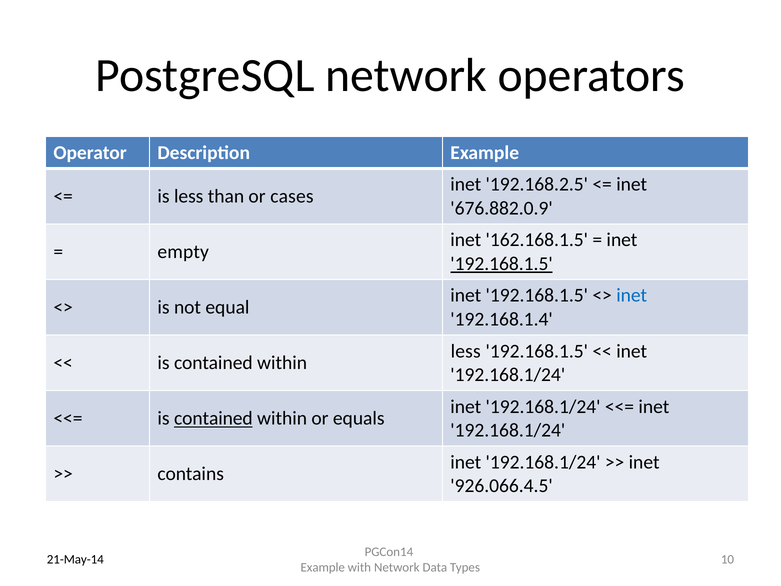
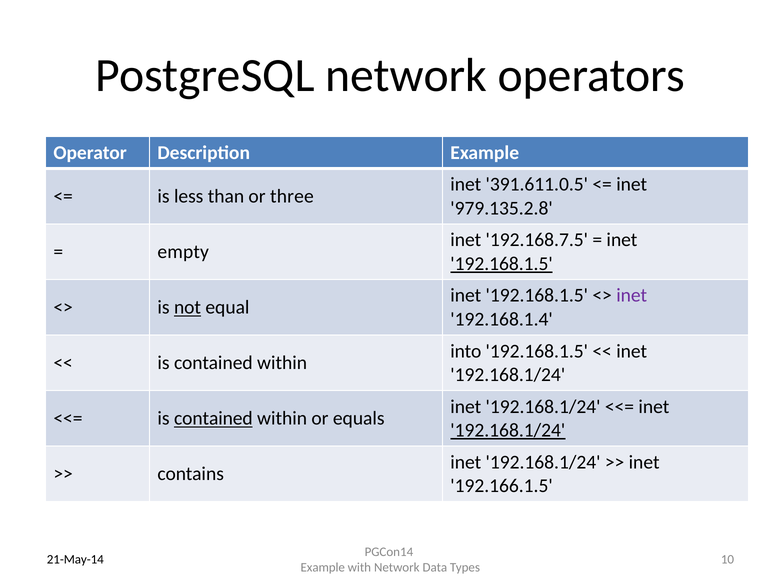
192.168.2.5: 192.168.2.5 -> 391.611.0.5 (537, 184)
cases: cases -> three (292, 196)
676.882.0.9: 676.882.0.9 -> 979.135.2.8 (502, 208)
162.168.1.5: 162.168.1.5 -> 192.168.7.5 (537, 240)
inet colour: blue -> purple (632, 295)
not underline: none -> present (188, 307)
less: less -> into (466, 351)
192.168.1/24 underline: none -> present (508, 430)
926.066.4.5: 926.066.4.5 -> 192.166.1.5 (502, 486)
